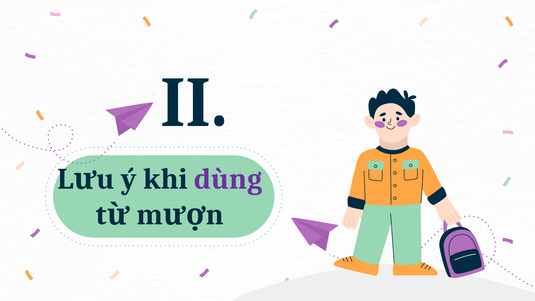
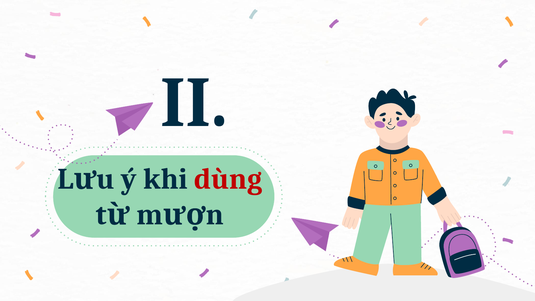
dùng colour: purple -> red (228, 179)
